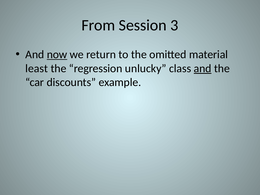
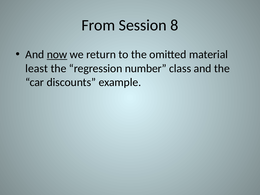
3: 3 -> 8 (174, 25)
unlucky: unlucky -> number (146, 68)
and underline: present -> none (203, 68)
